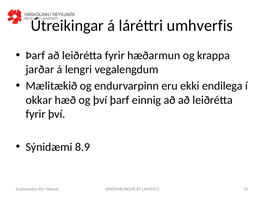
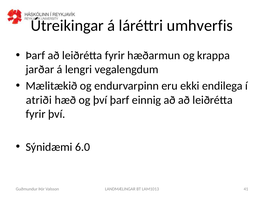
okkar: okkar -> atriði (39, 100)
8.9: 8.9 -> 6.0 (83, 147)
